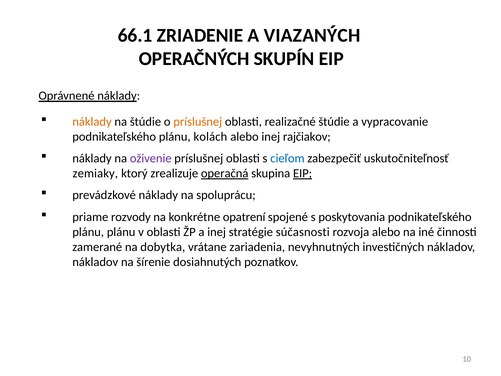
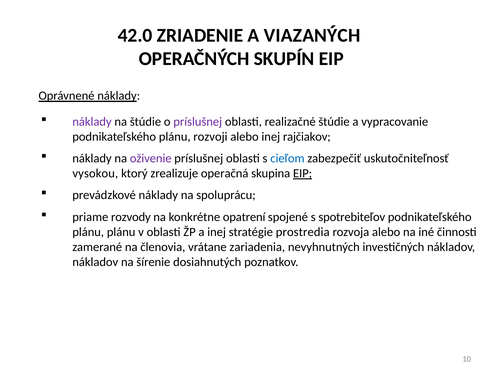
66.1: 66.1 -> 42.0 (135, 35)
náklady colour: orange -> purple (92, 122)
príslušnej colour: orange -> purple (198, 122)
kolách: kolách -> rozvoji (210, 137)
zemiaky: zemiaky -> vysokou (95, 173)
operačná underline: present -> none (225, 173)
poskytovania: poskytovania -> spotrebiteľov (352, 217)
súčasnosti: súčasnosti -> prostredia (303, 232)
dobytka: dobytka -> členovia (163, 247)
